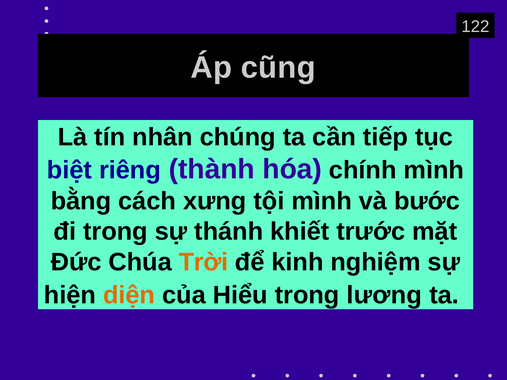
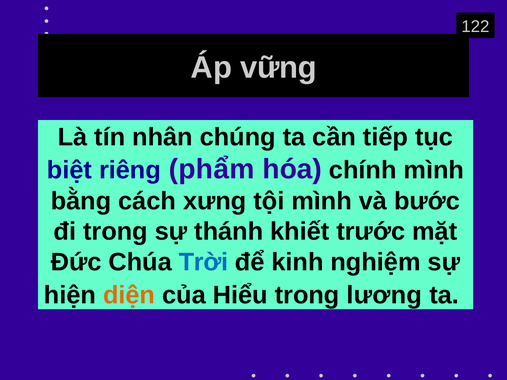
cũng: cũng -> vững (278, 68)
thành: thành -> phẩm (212, 169)
Trời colour: orange -> blue (203, 262)
